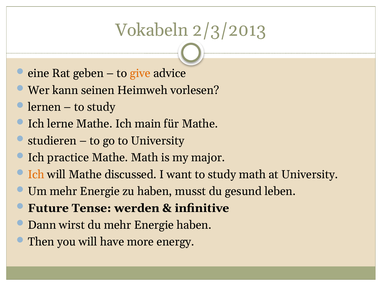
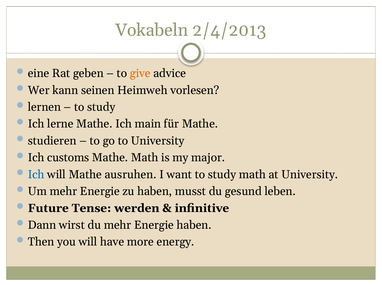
2/3/2013: 2/3/2013 -> 2/4/2013 (229, 30)
practice: practice -> customs (68, 158)
Ich colour: orange -> blue (36, 175)
discussed: discussed -> ausruhen (130, 175)
